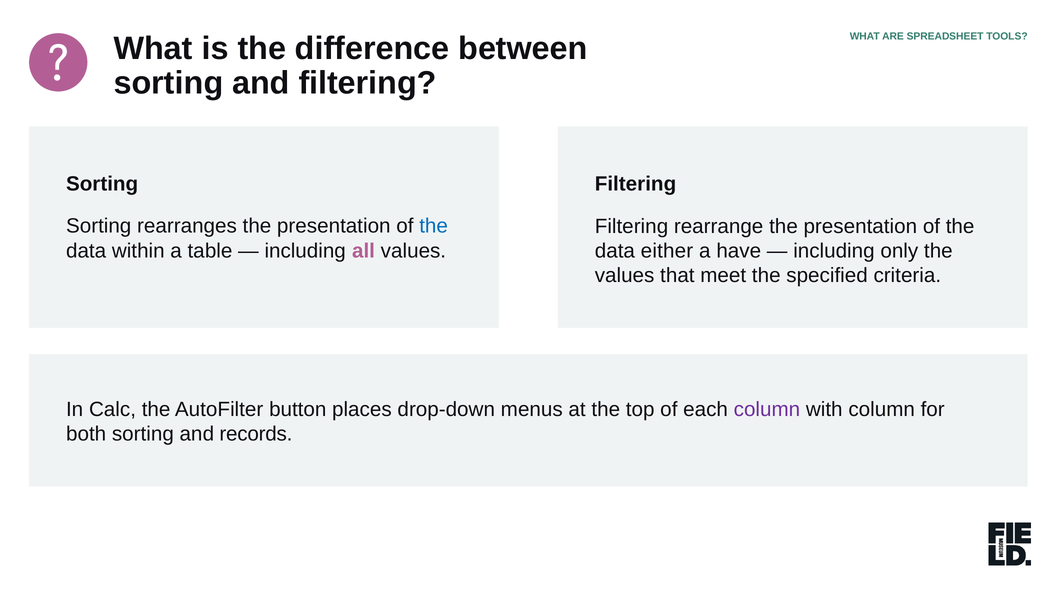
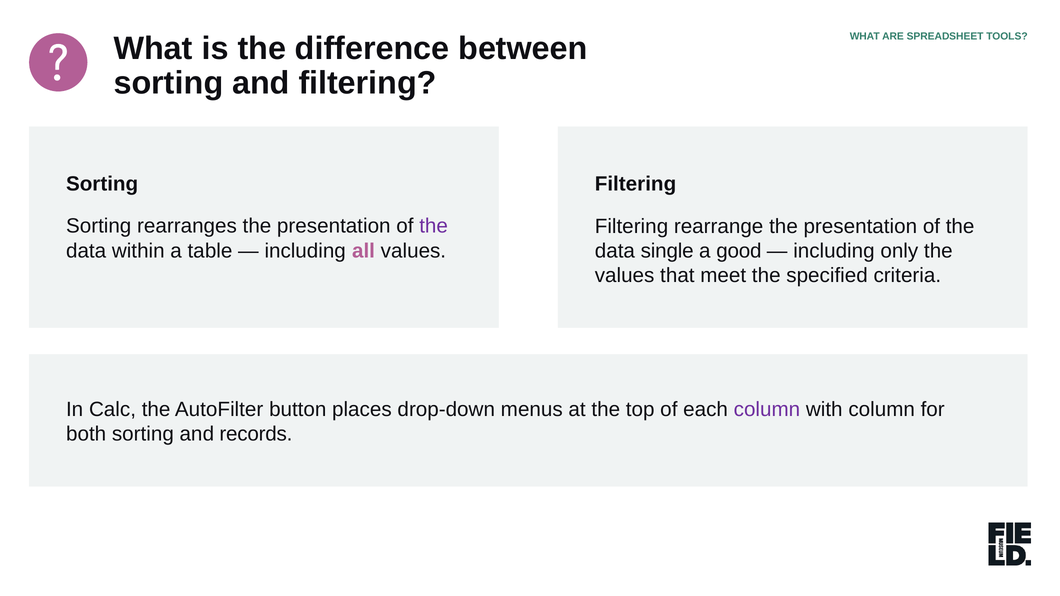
the colour: blue -> purple (434, 226)
either: either -> single (667, 251)
have: have -> good (739, 251)
